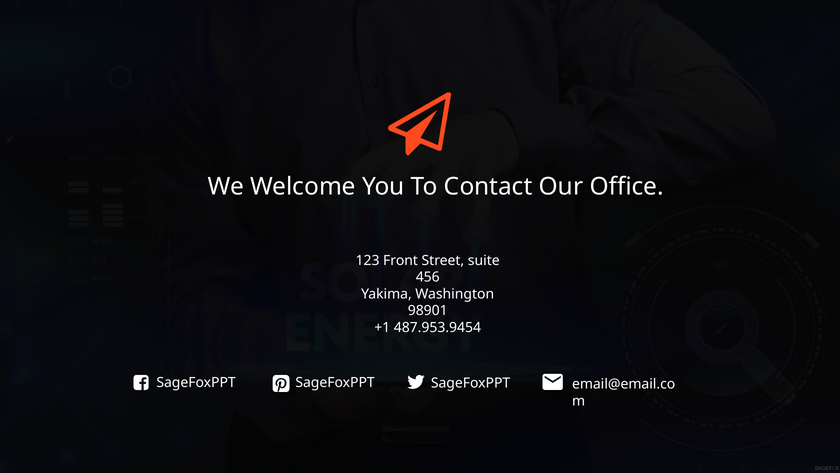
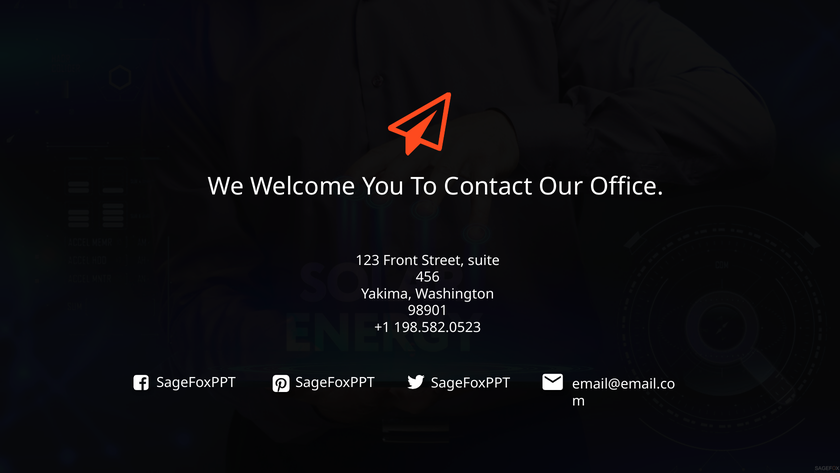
487.953.9454: 487.953.9454 -> 198.582.0523 (437, 327)
